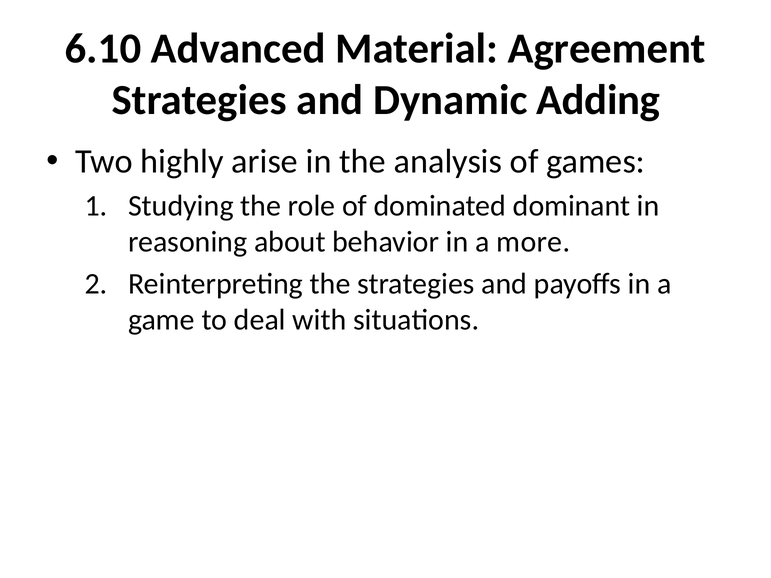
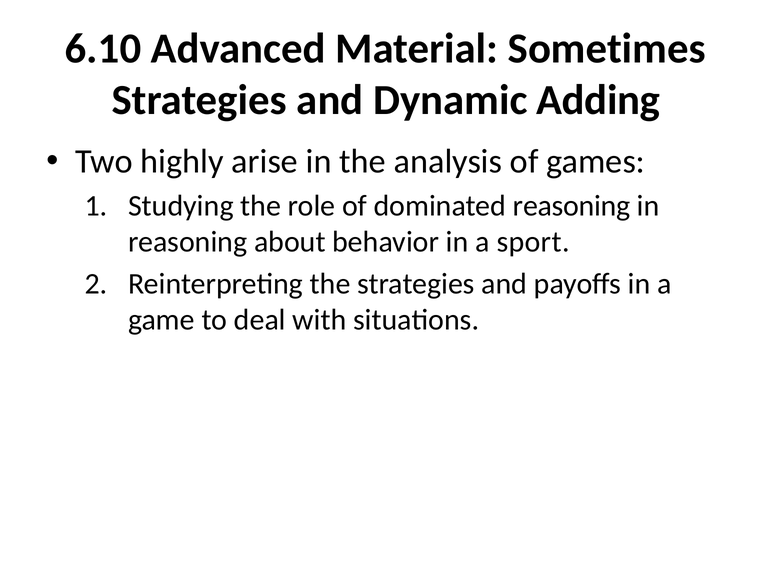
Agreement: Agreement -> Sometimes (607, 49)
dominated dominant: dominant -> reasoning (572, 206)
more: more -> sport (533, 242)
